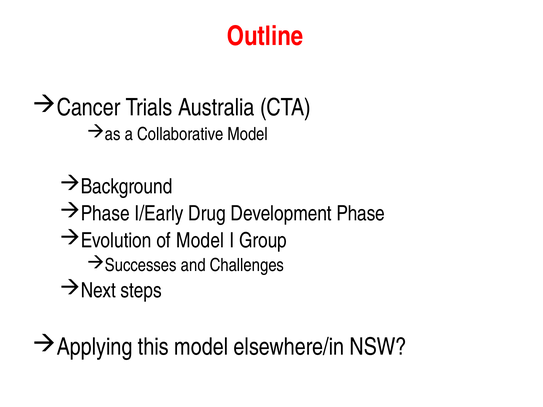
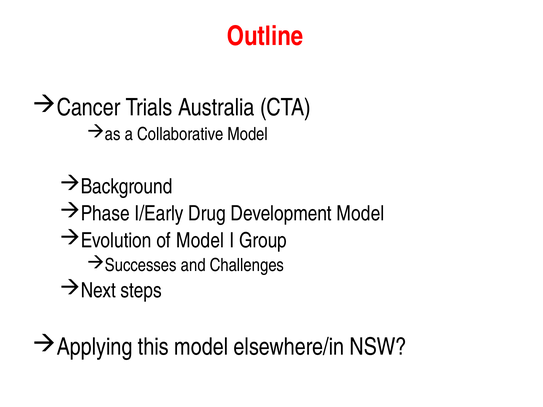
Development Phase: Phase -> Model (360, 214)
